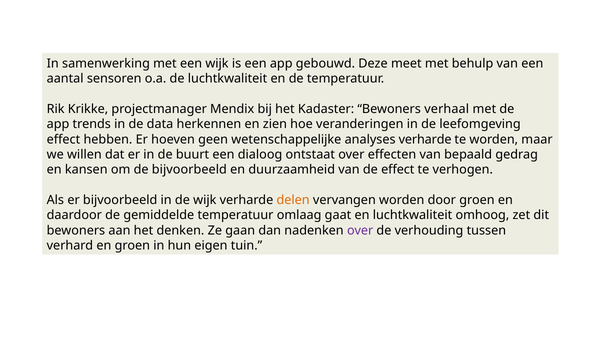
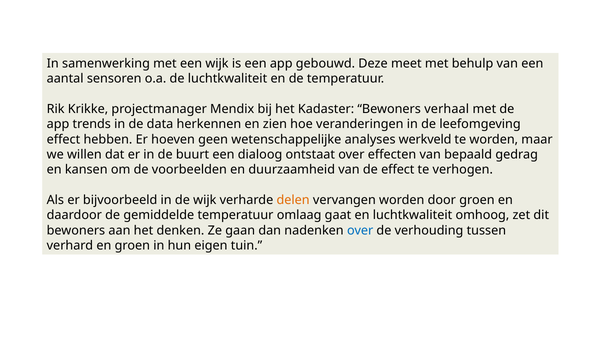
analyses verharde: verharde -> werkveld (425, 139)
de bijvoorbeeld: bijvoorbeeld -> voorbeelden (189, 170)
over colour: purple -> blue (360, 230)
